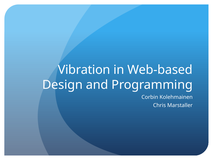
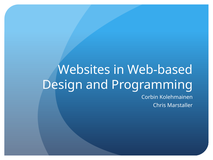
Vibration: Vibration -> Websites (84, 70)
